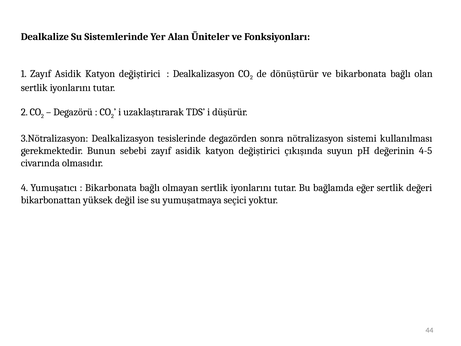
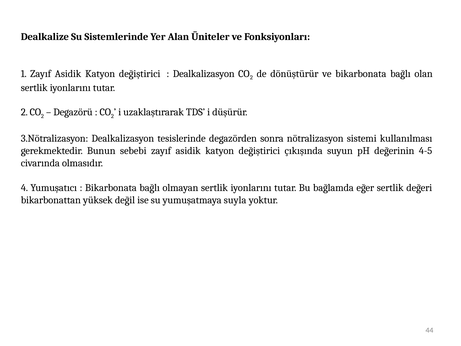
seçici: seçici -> suyla (235, 200)
